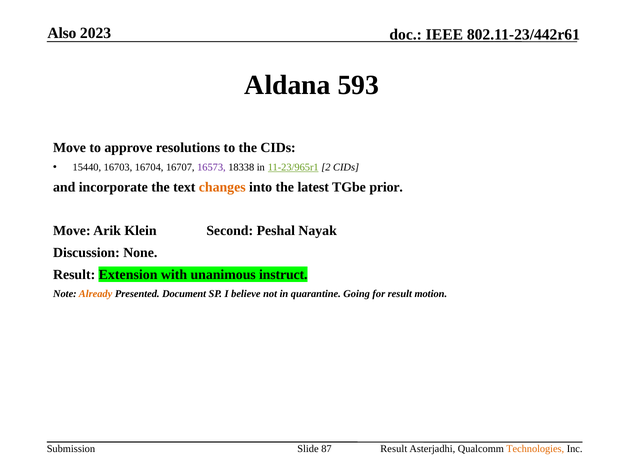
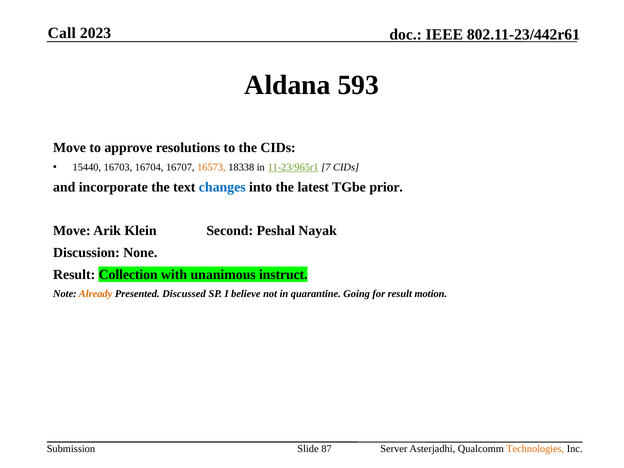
Also: Also -> Call (62, 33)
16573 colour: purple -> orange (211, 167)
2: 2 -> 7 (326, 167)
changes colour: orange -> blue (222, 187)
Extension: Extension -> Collection (128, 275)
Document: Document -> Discussed (184, 294)
Result: Result -> Server (394, 449)
